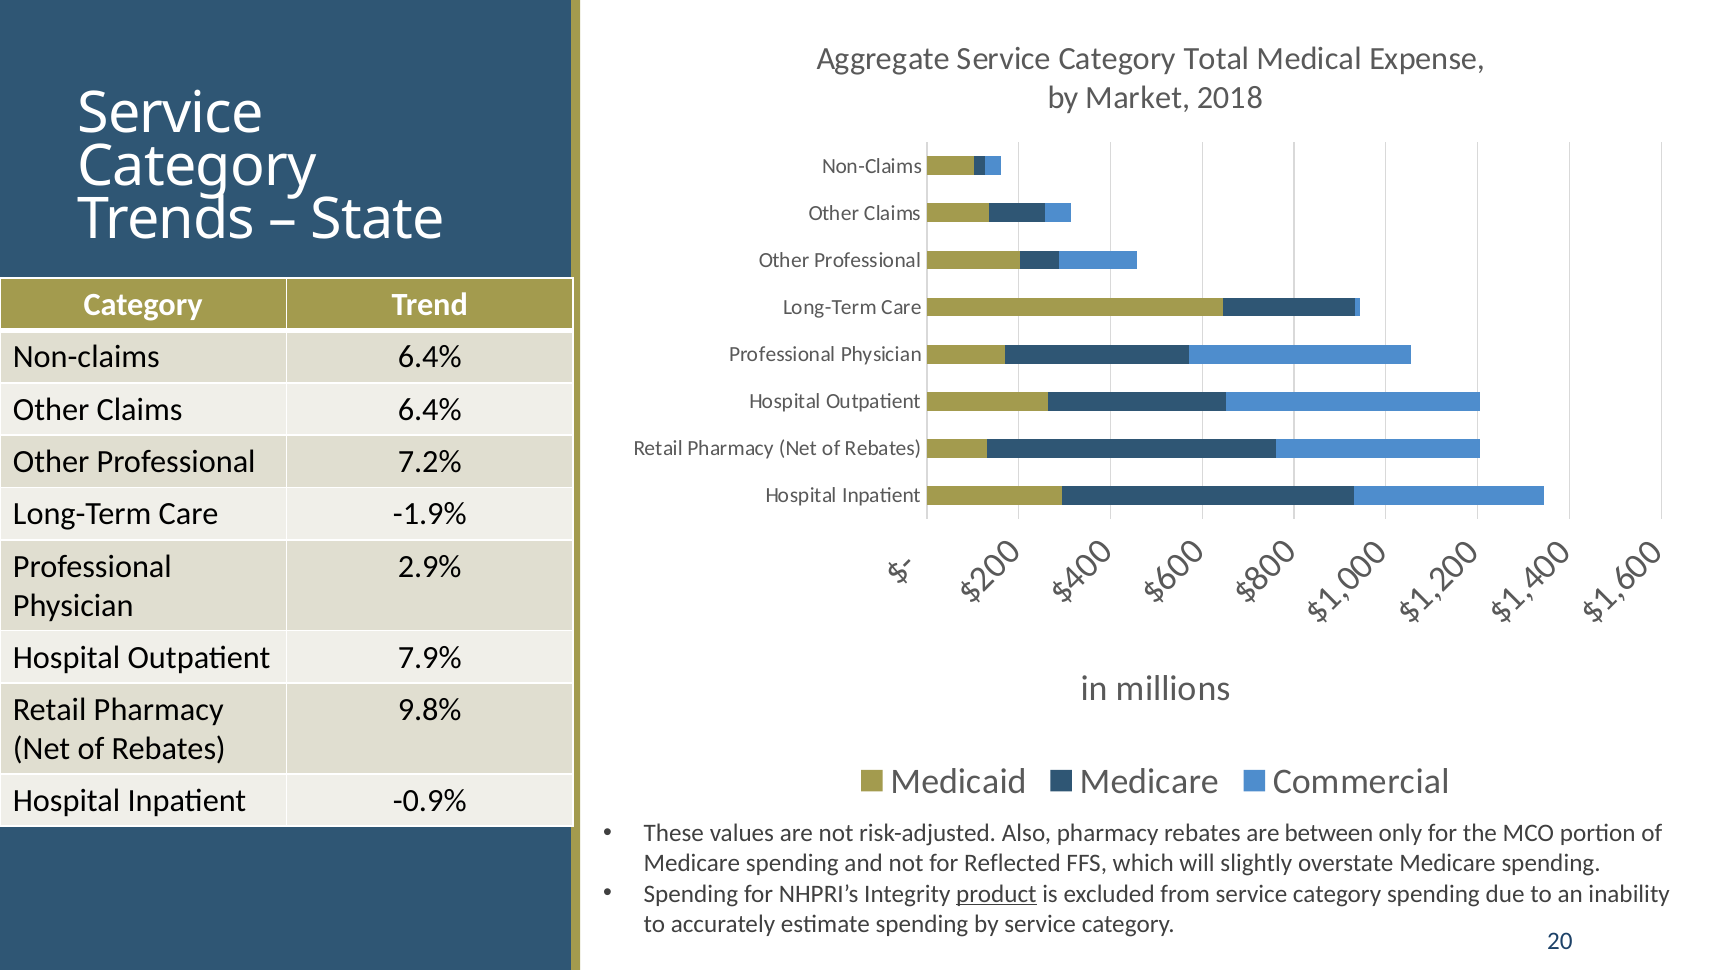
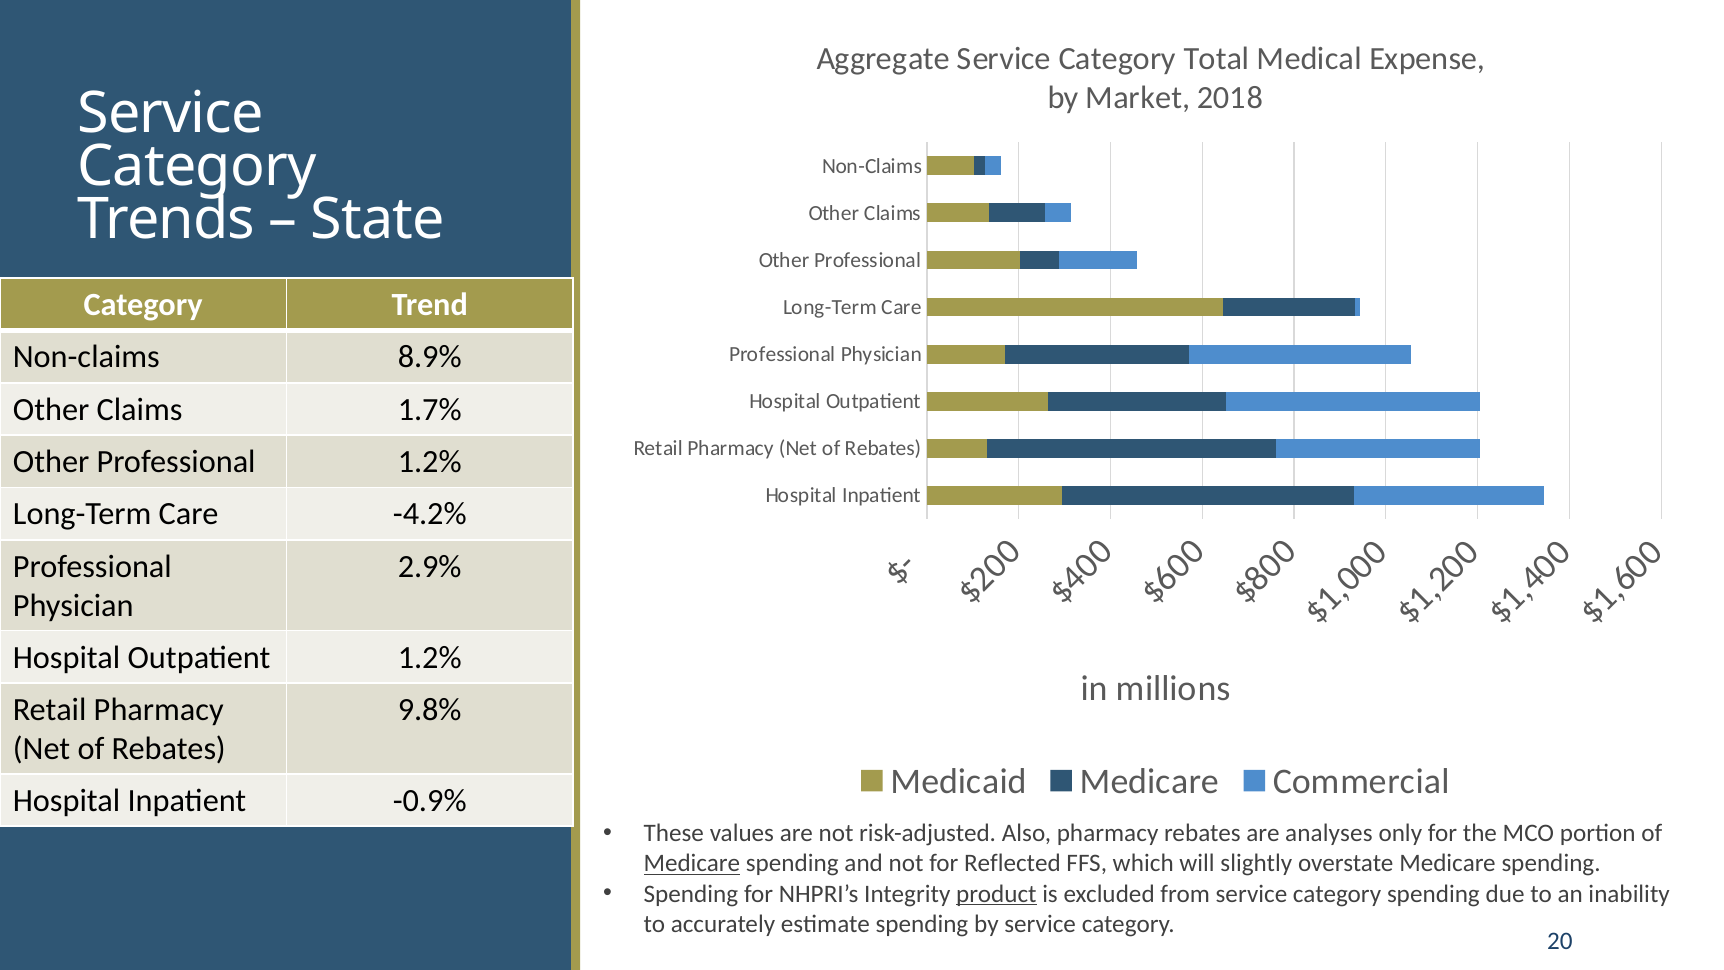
Non-claims 6.4%: 6.4% -> 8.9% (430, 357)
Claims 6.4%: 6.4% -> 1.7% (430, 409)
Professional 7.2%: 7.2% -> 1.2% (430, 462)
-1.9%: -1.9% -> -4.2% (430, 514)
Outpatient 7.9%: 7.9% -> 1.2% (430, 657)
between: between -> analyses (1329, 833)
Medicare underline: none -> present (692, 863)
